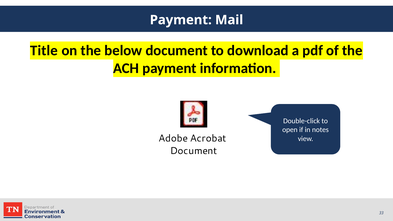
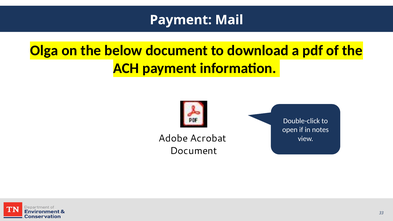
Title: Title -> Olga (44, 51)
